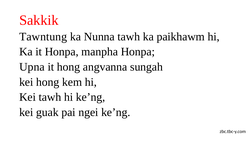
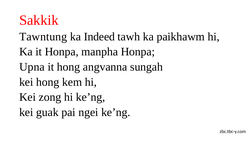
Nunna: Nunna -> Indeed (99, 37)
Kei tawh: tawh -> zong (50, 97)
